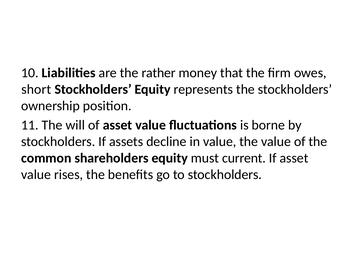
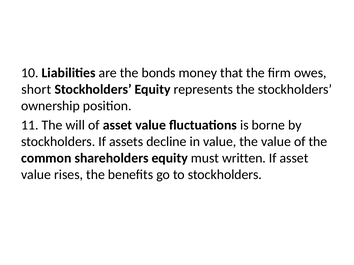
rather: rather -> bonds (159, 73)
current: current -> written (244, 158)
